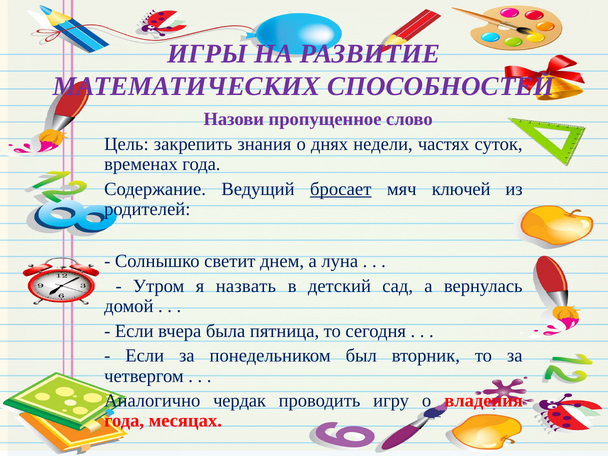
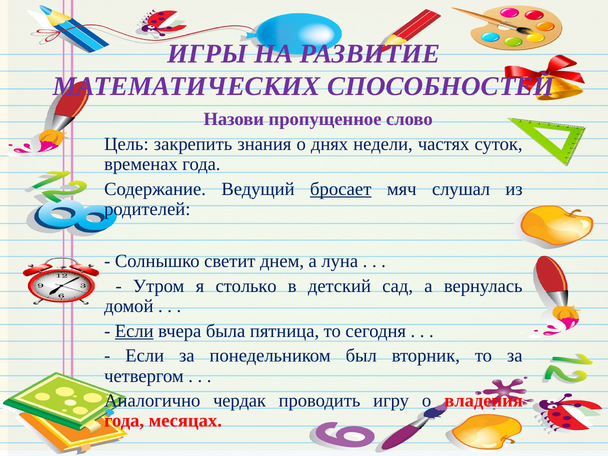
ключей: ключей -> слушал (461, 189)
назвать: назвать -> столько (246, 286)
Если underline: none -> present (134, 331)
